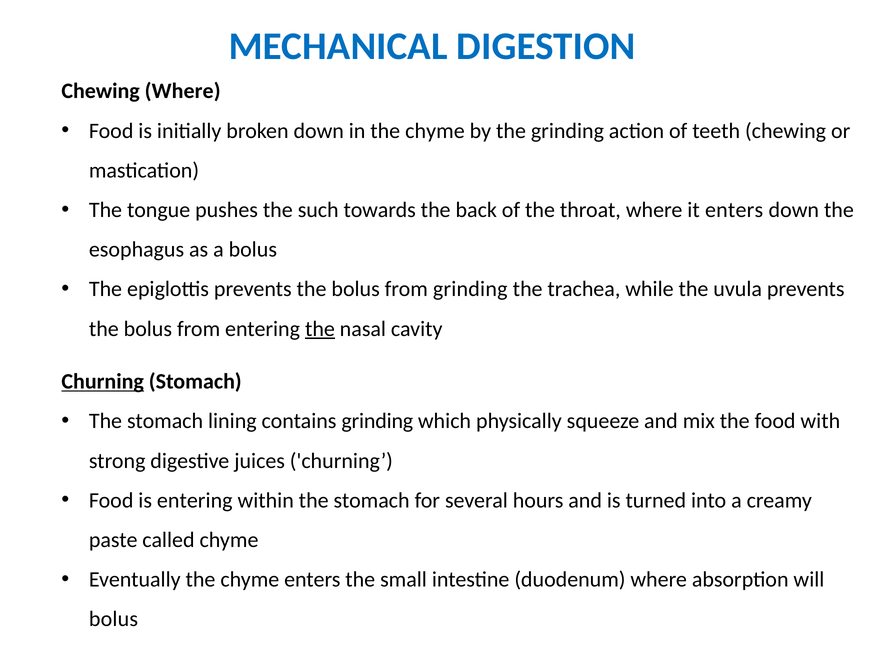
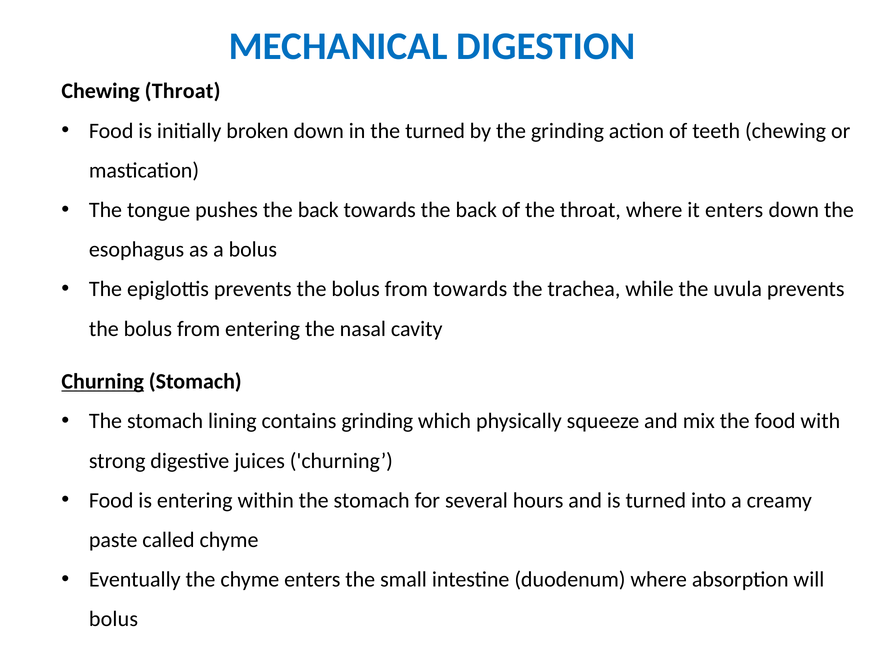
Chewing Where: Where -> Throat (183, 91)
in the chyme: chyme -> turned (435, 131)
pushes the such: such -> back (318, 210)
from grinding: grinding -> towards (470, 289)
the underline: present -> none (320, 329)
